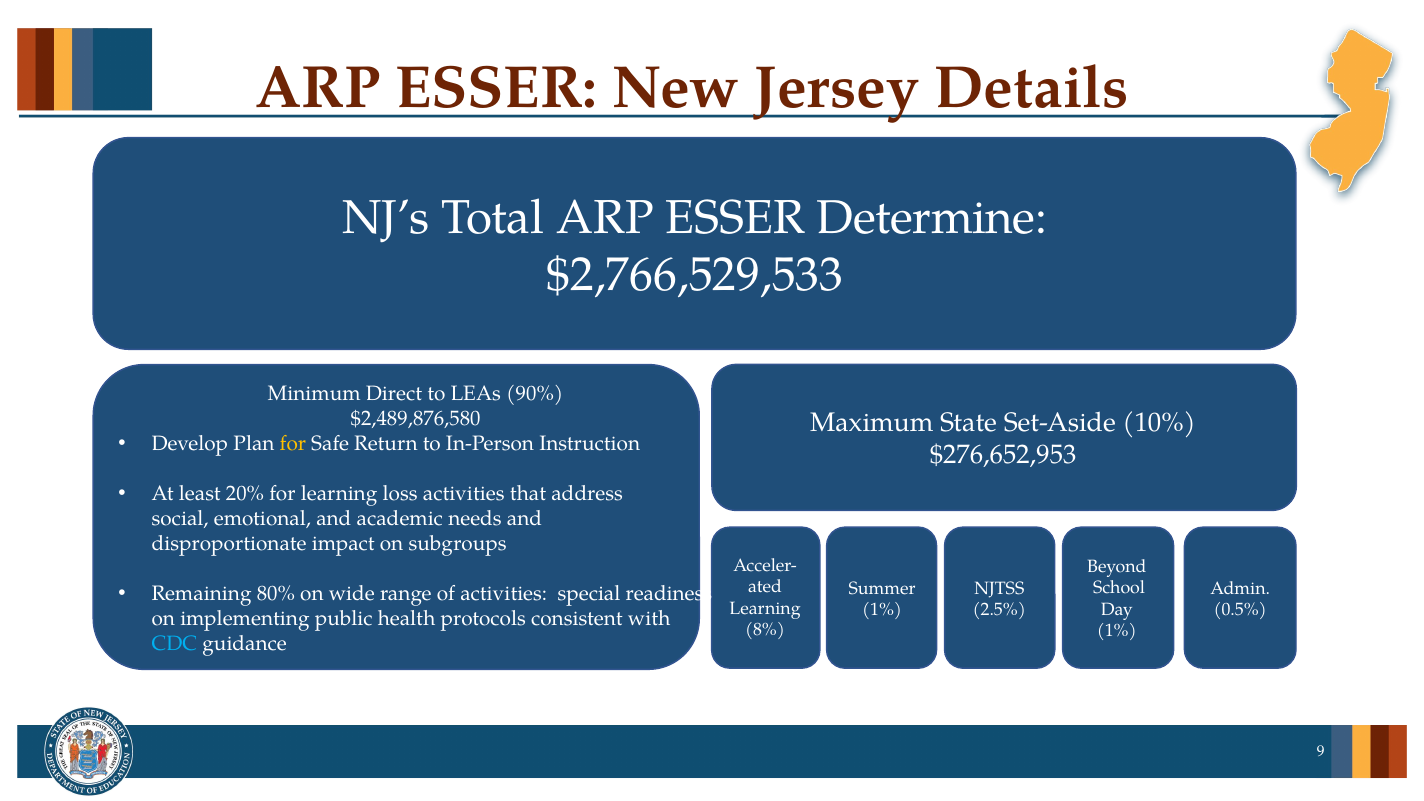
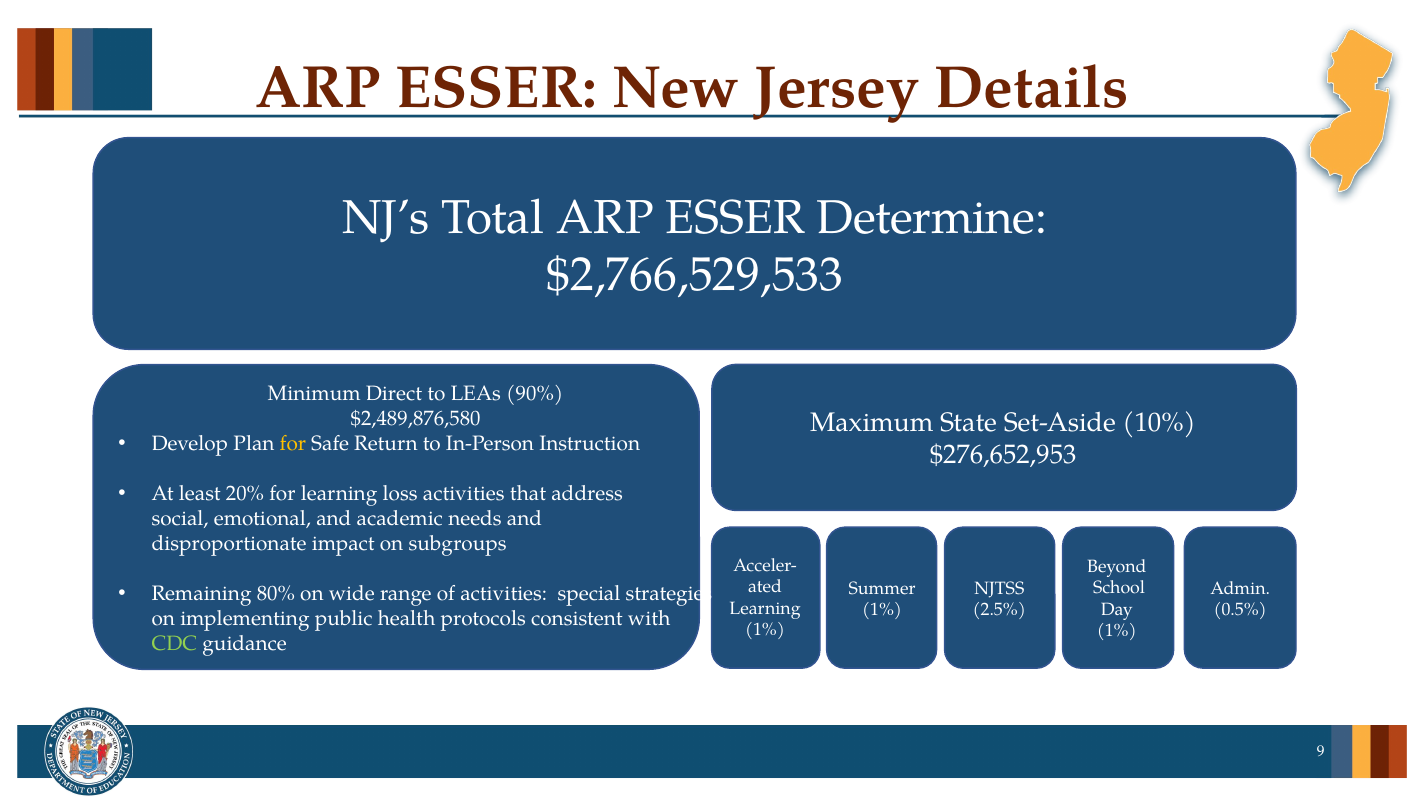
readiness: readiness -> strategies (669, 593)
8%: 8% -> 1% (765, 630)
CDC colour: light blue -> light green (174, 643)
